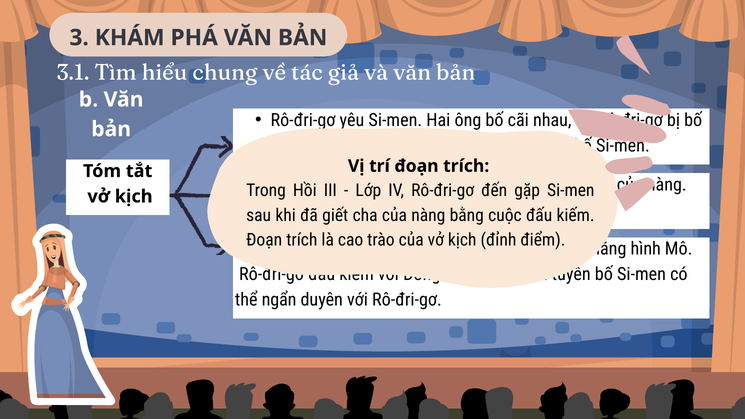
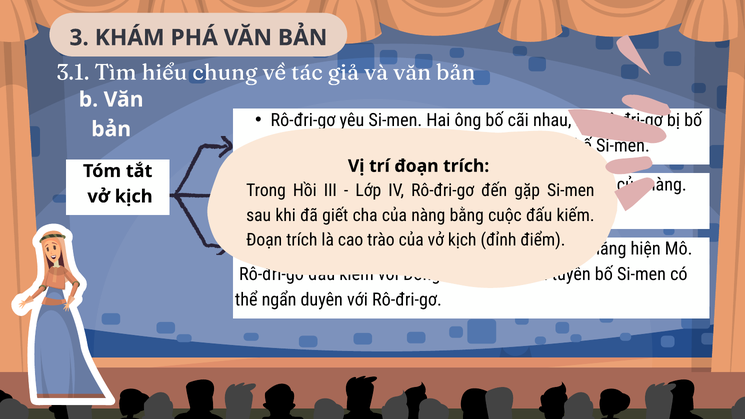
hình: hình -> hiện (646, 249)
